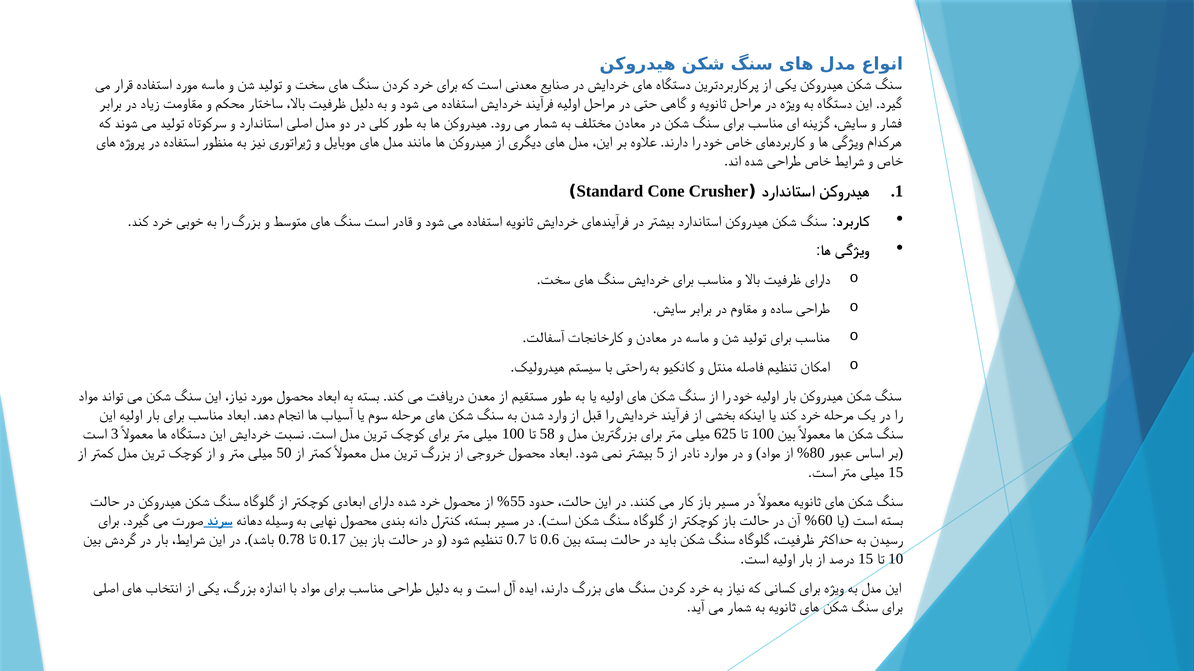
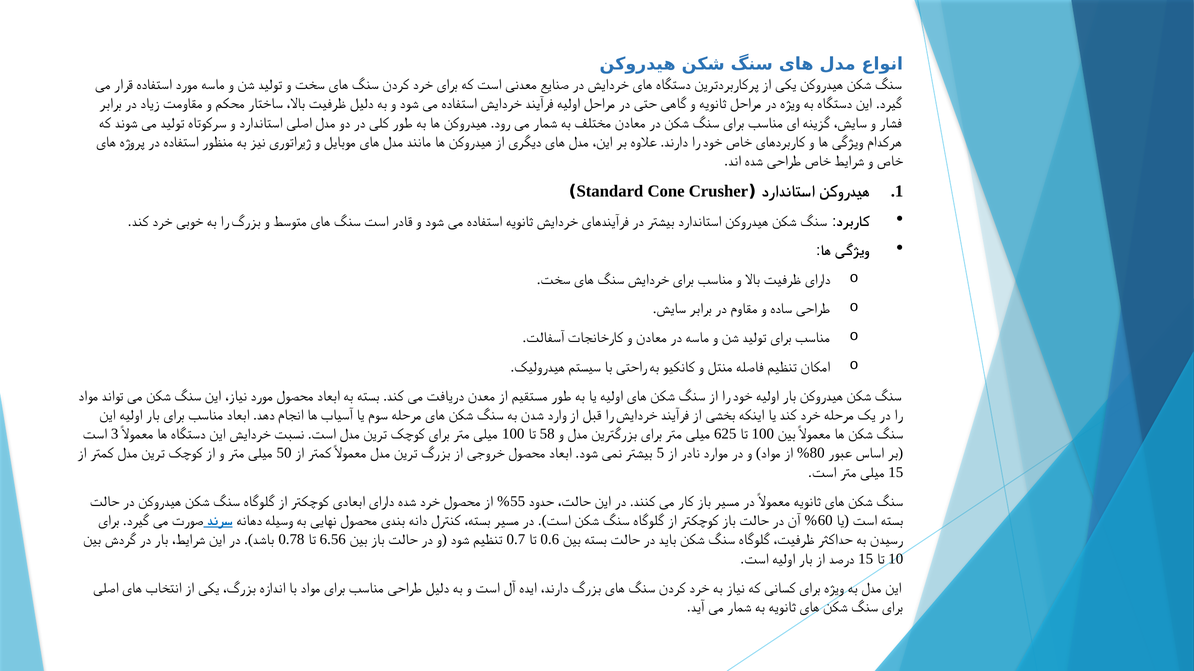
0.17: 0.17 -> 6.56 (333, 540)
